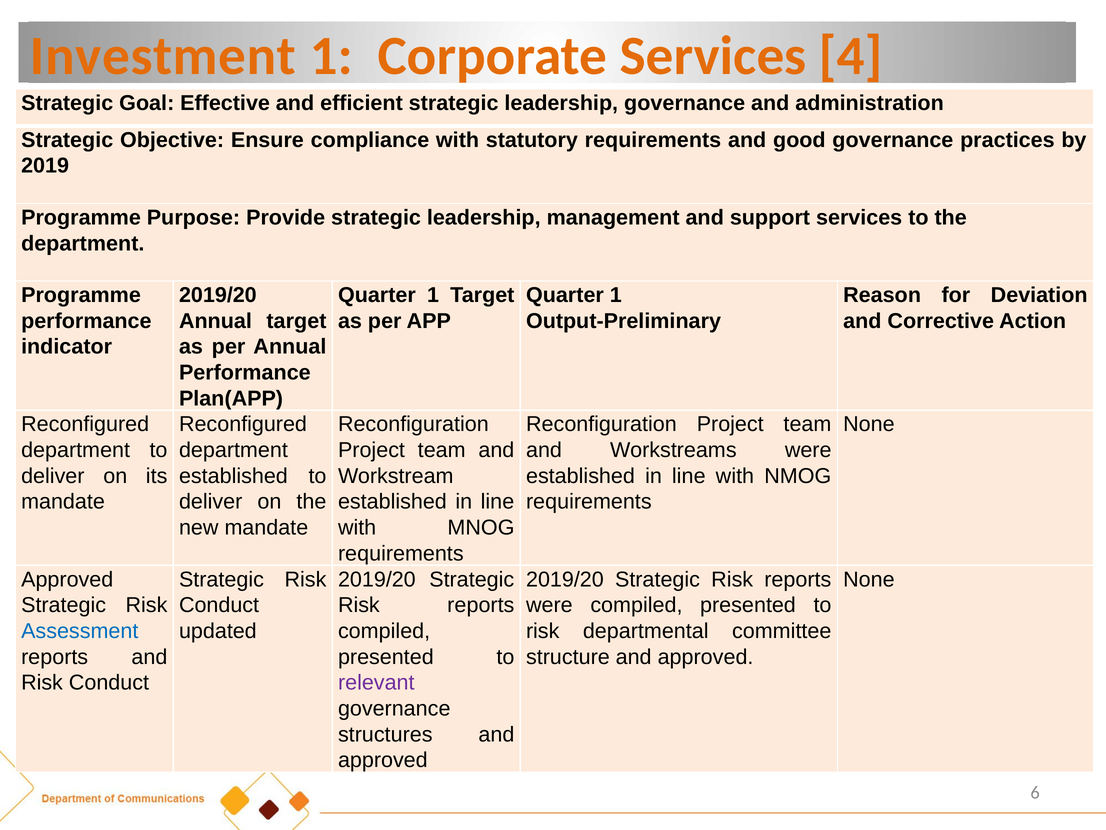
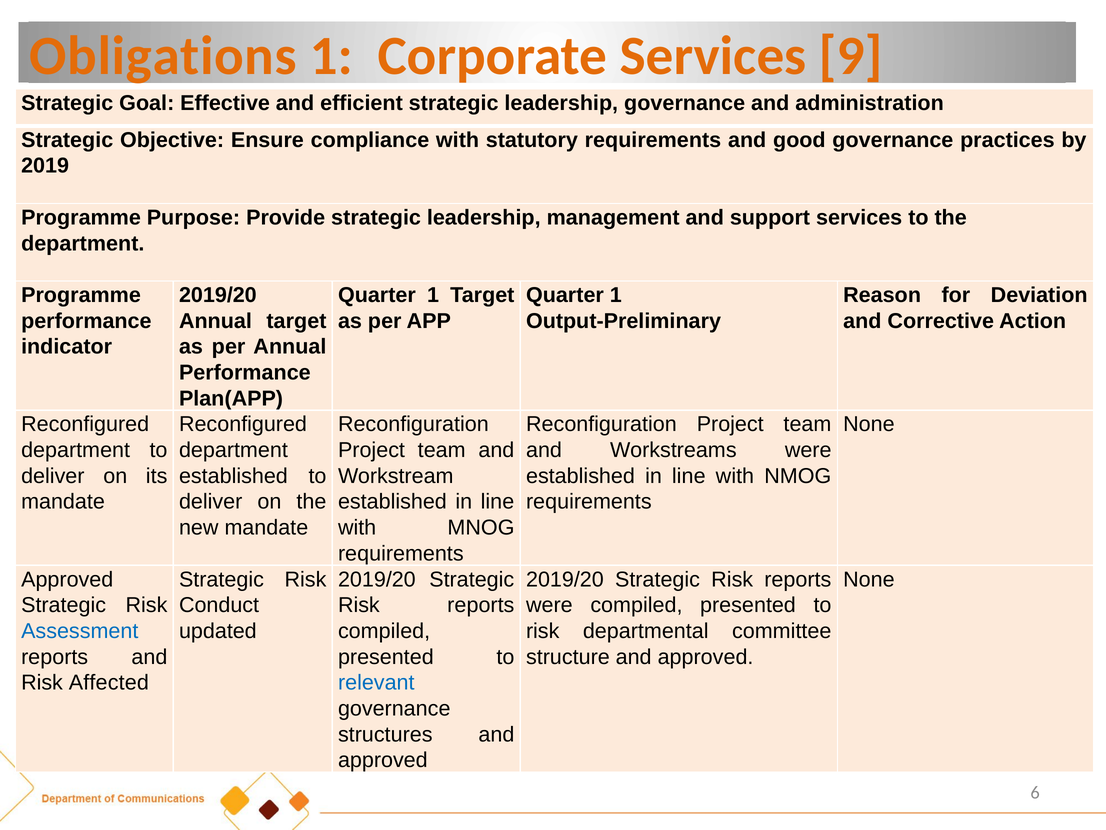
Investment: Investment -> Obligations (163, 56)
4: 4 -> 9 (851, 56)
Conduct: Conduct -> Affected (109, 682)
relevant colour: purple -> blue (376, 682)
